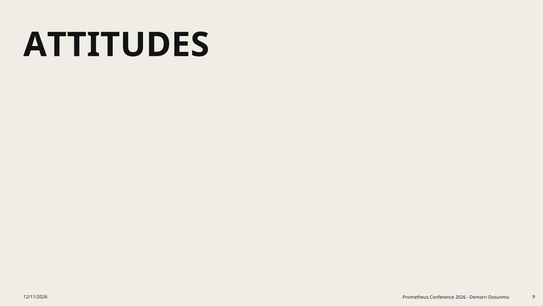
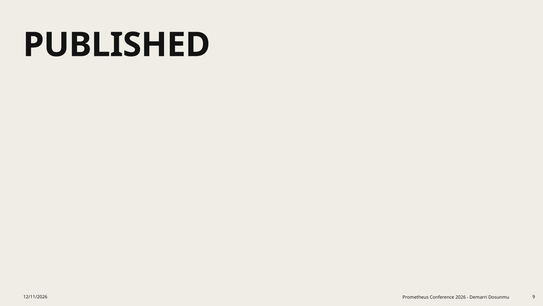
ATTITUDES: ATTITUDES -> PUBLISHED (117, 45)
